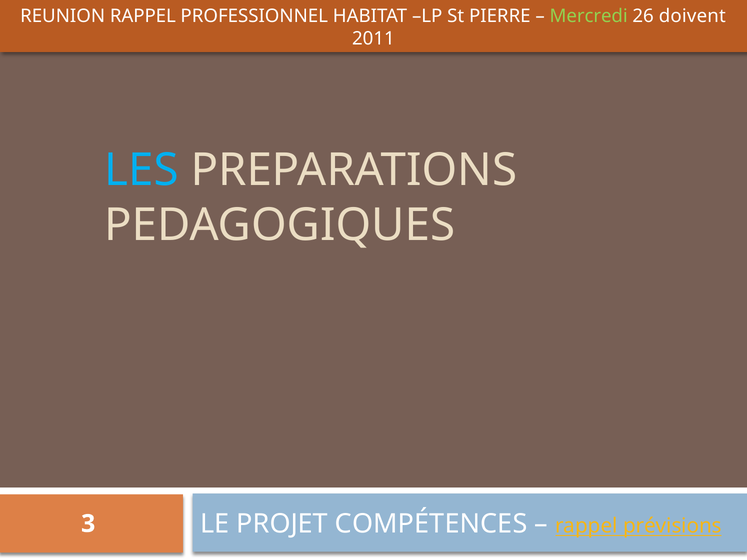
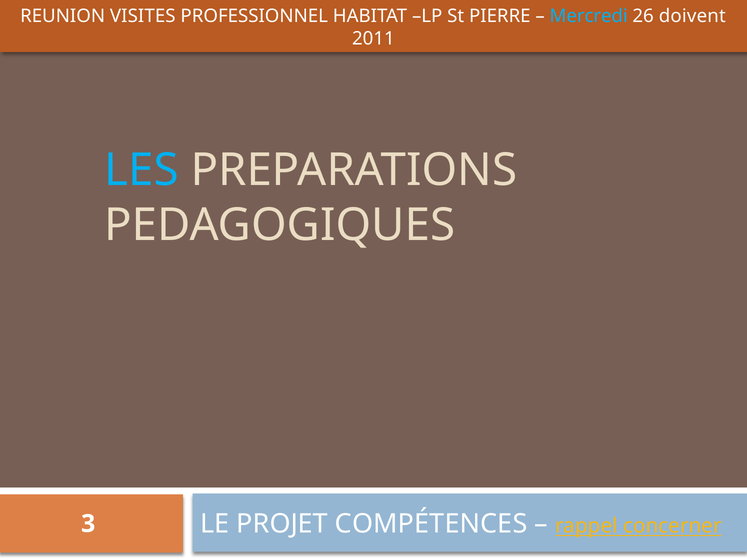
REUNION RAPPEL: RAPPEL -> VISITES (143, 16)
Mercredi colour: light green -> light blue (589, 16)
prévisions: prévisions -> concerner (672, 526)
